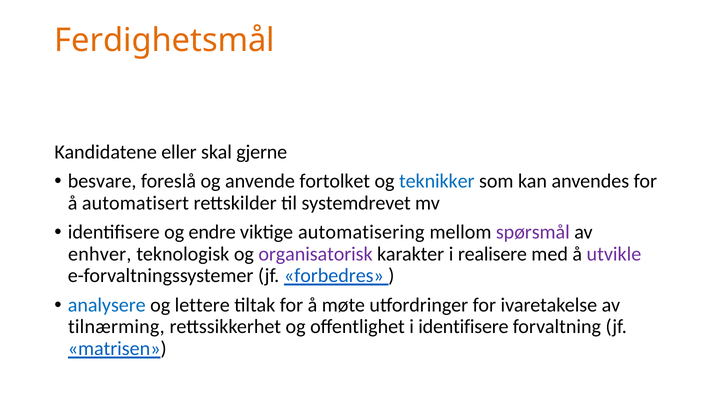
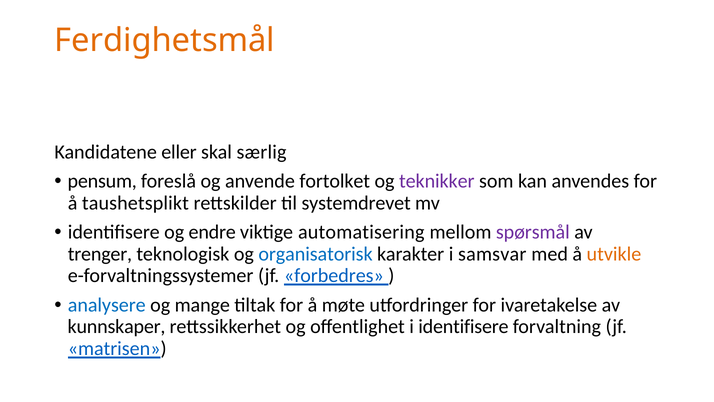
gjerne: gjerne -> særlig (262, 152)
besvare: besvare -> pensum (102, 181)
teknikker colour: blue -> purple (437, 181)
automatisert: automatisert -> taushetsplikt (135, 203)
enhver: enhver -> trenger (100, 254)
organisatorisk colour: purple -> blue (316, 254)
realisere: realisere -> samsvar (492, 254)
utvikle colour: purple -> orange (614, 254)
lettere: lettere -> mange (202, 305)
tilnærming: tilnærming -> kunnskaper (117, 327)
